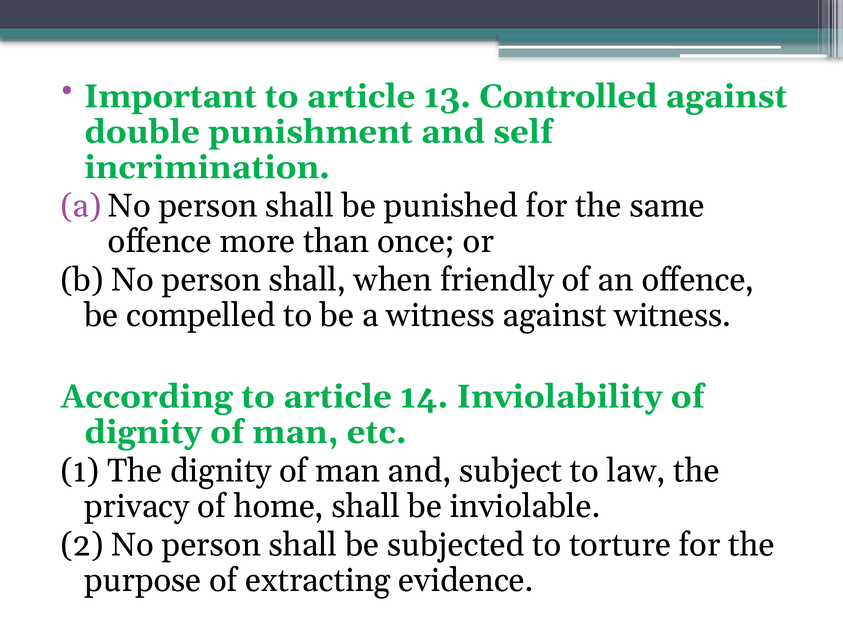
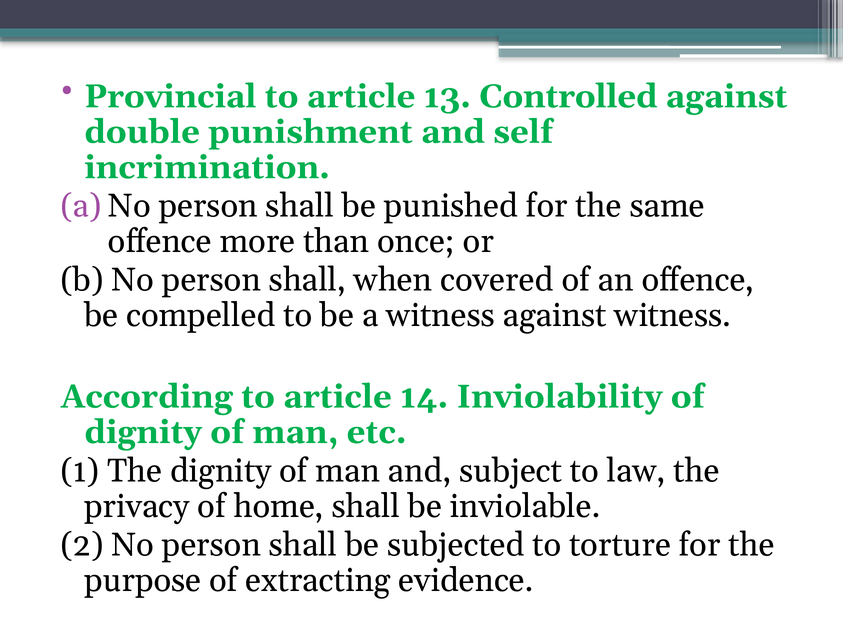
Important: Important -> Provincial (170, 96)
friendly: friendly -> covered (497, 280)
